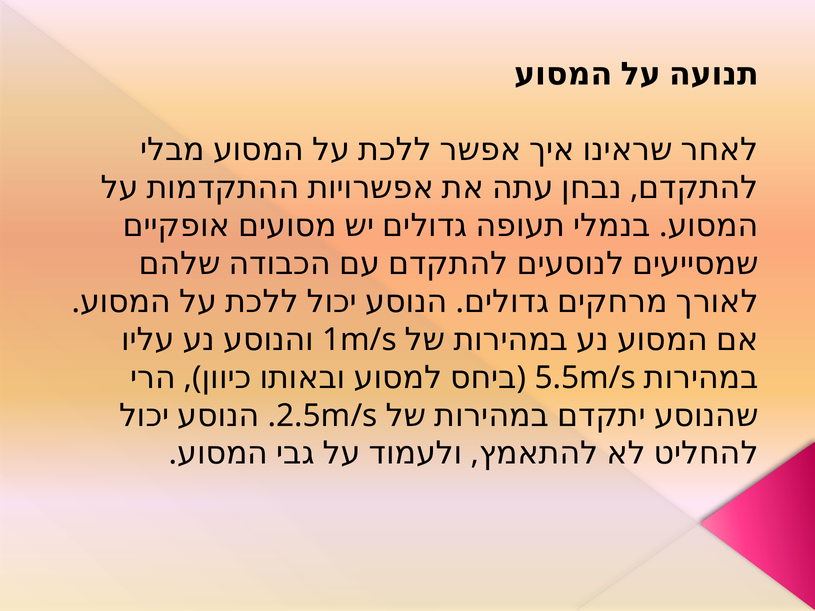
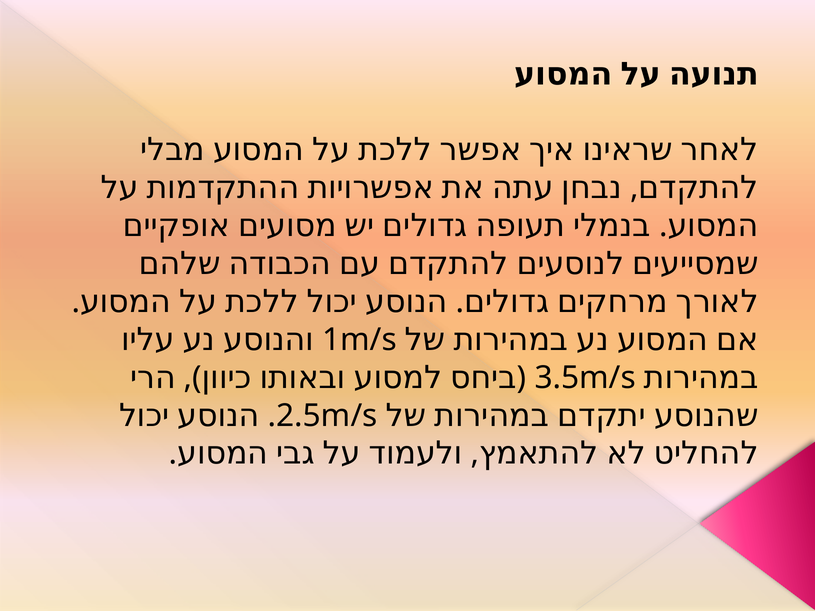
5.5m/s: 5.5m/s -> 3.5m/s (585, 378)
